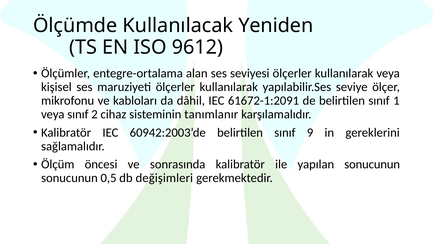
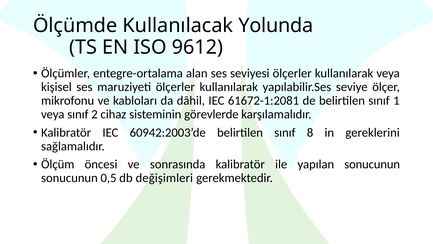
Yeniden: Yeniden -> Yolunda (276, 26)
61672-1:2091: 61672-1:2091 -> 61672-1:2081 (264, 100)
tanımlanır: tanımlanır -> görevlerde (211, 114)
9: 9 -> 8 (310, 132)
